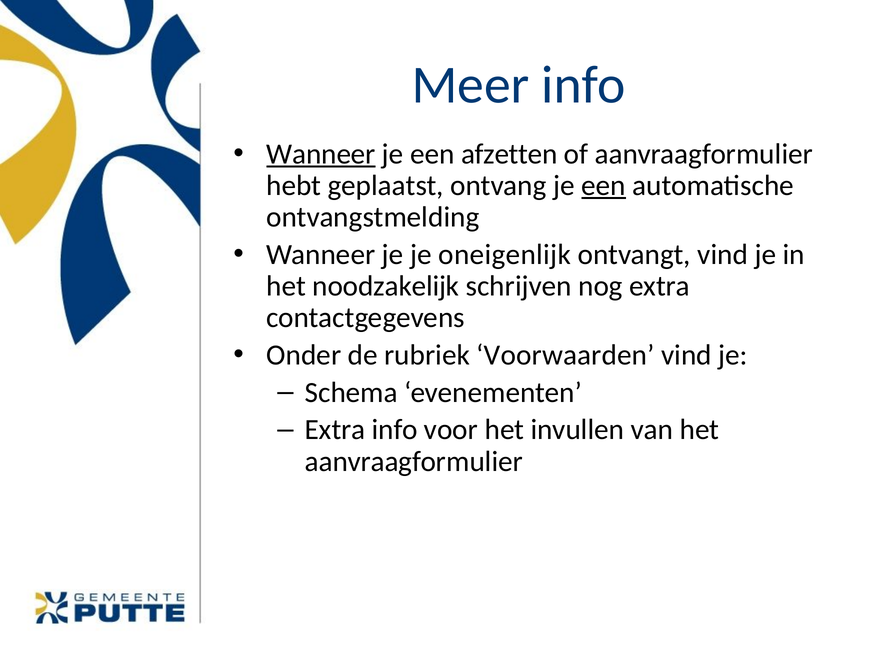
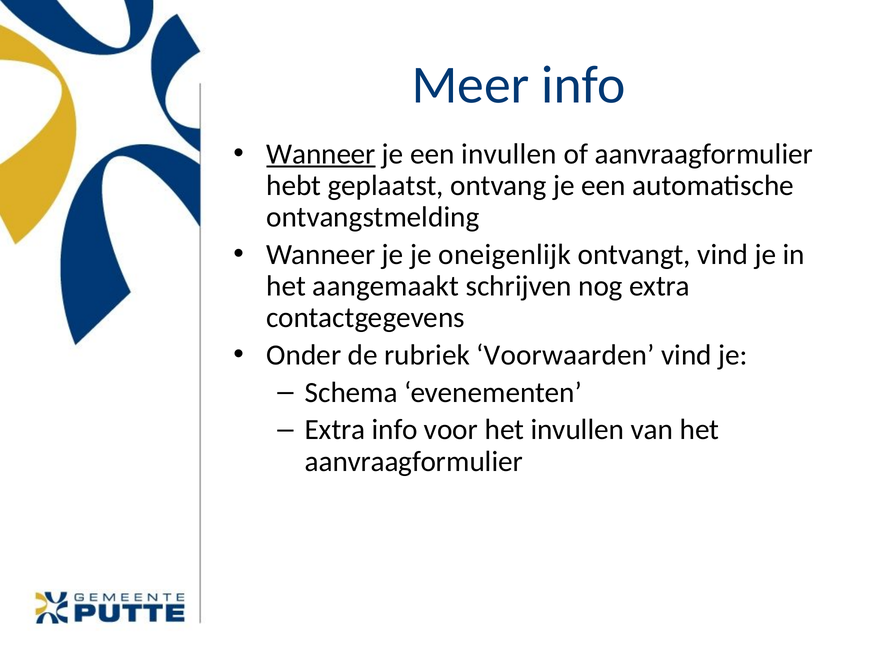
een afzetten: afzetten -> invullen (509, 154)
een underline: present -> none (604, 186)
noodzakelijk: noodzakelijk -> aangemaakt (386, 286)
